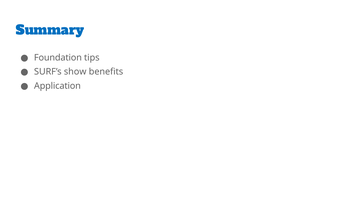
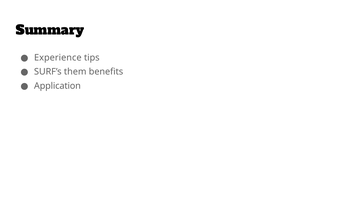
Summary colour: blue -> black (50, 31)
Foundation: Foundation -> Experience (58, 58)
show: show -> them (75, 72)
